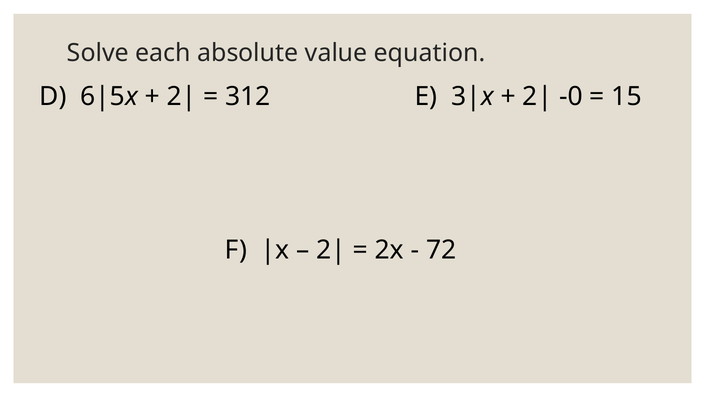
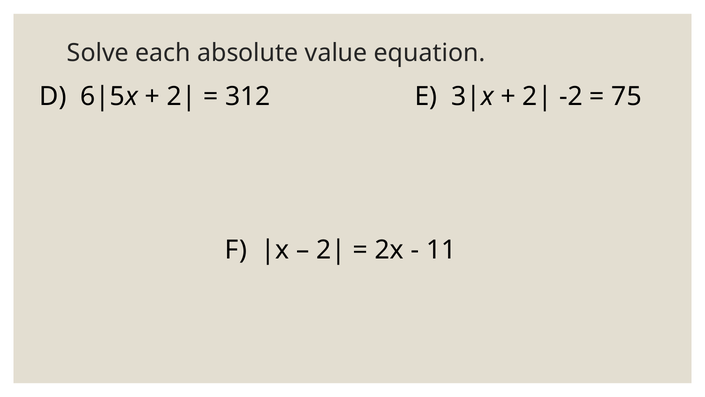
-0: -0 -> -2 (571, 96)
15: 15 -> 75 (627, 96)
72: 72 -> 11 (441, 250)
